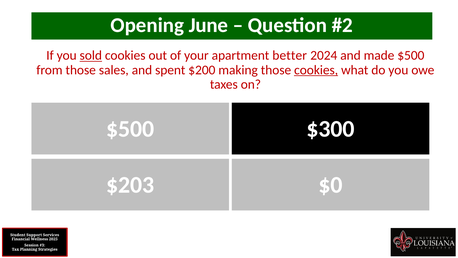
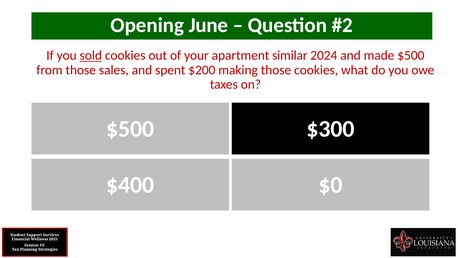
better: better -> similar (290, 55)
cookies underline: present -> none (316, 70)
$203: $203 -> $400 (130, 185)
